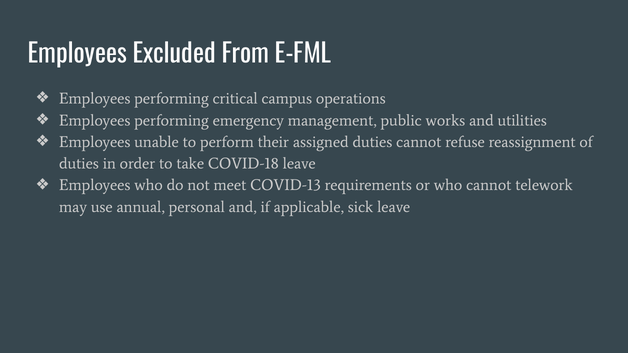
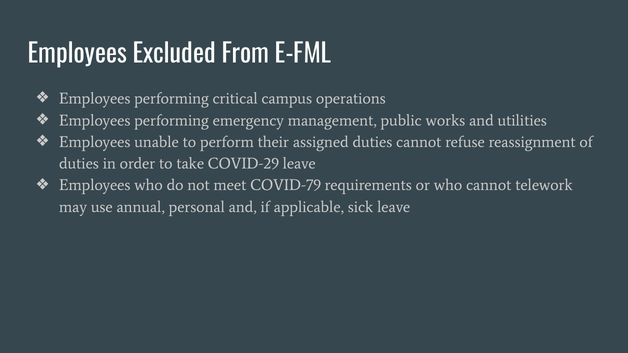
COVID-18: COVID-18 -> COVID-29 (243, 164)
COVID-13: COVID-13 -> COVID-79 (286, 185)
